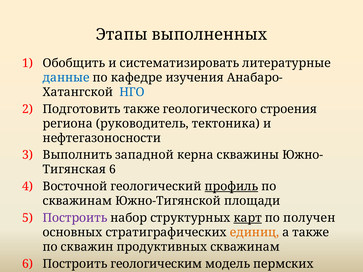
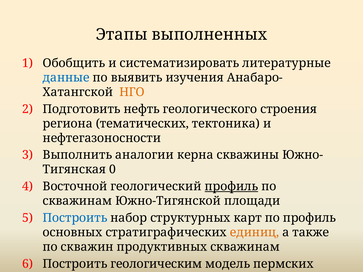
кафедре: кафедре -> выявить (137, 78)
НГО colour: blue -> orange (132, 92)
Подготовить также: также -> нефть (142, 109)
руководитель: руководитель -> тематических (142, 124)
западной: западной -> аналогии (145, 155)
6: 6 -> 0 (112, 170)
Построить colour: purple -> blue (75, 218)
карт underline: present -> none (248, 218)
по получен: получен -> профиль (309, 218)
